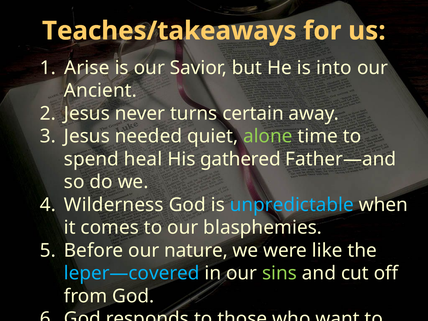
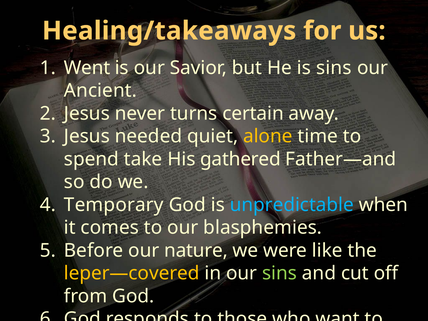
Teaches/takeaways: Teaches/takeaways -> Healing/takeaways (169, 31)
Arise: Arise -> Went (87, 68)
is into: into -> sins (334, 68)
alone colour: light green -> yellow (268, 136)
heal: heal -> take (143, 159)
Wilderness: Wilderness -> Temporary (114, 205)
leper—covered colour: light blue -> yellow (132, 273)
